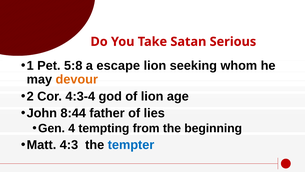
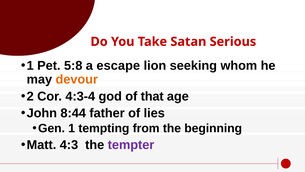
of lion: lion -> that (152, 96)
4: 4 -> 1 (72, 128)
tempter colour: blue -> purple (131, 145)
